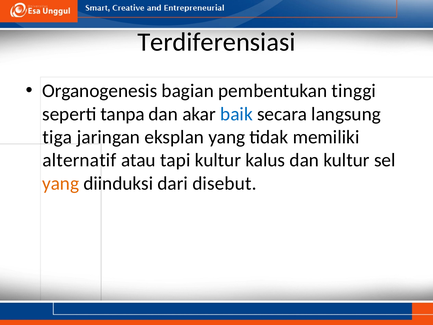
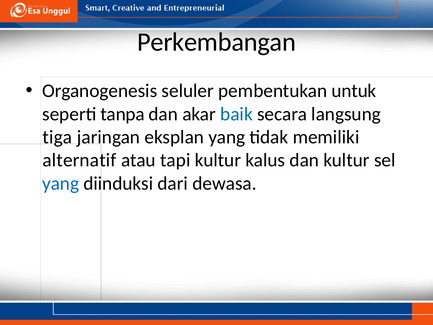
Terdiferensiasi: Terdiferensiasi -> Perkembangan (217, 42)
bagian: bagian -> seluler (188, 91)
tinggi: tinggi -> untuk (354, 91)
yang colour: orange -> blue (61, 183)
disebut: disebut -> dewasa (225, 183)
